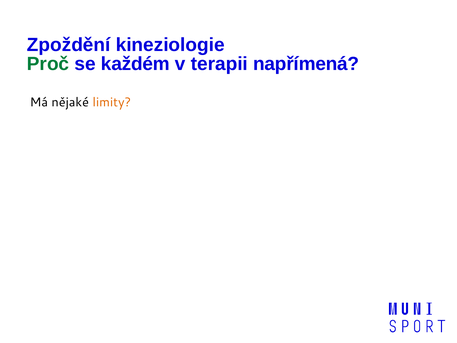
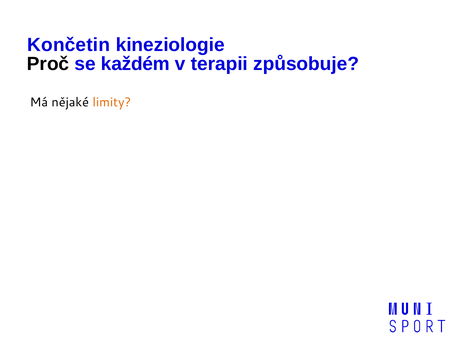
Zpoždění: Zpoždění -> Končetin (69, 45)
Proč colour: green -> black (48, 64)
napřímená: napřímená -> způsobuje (306, 64)
